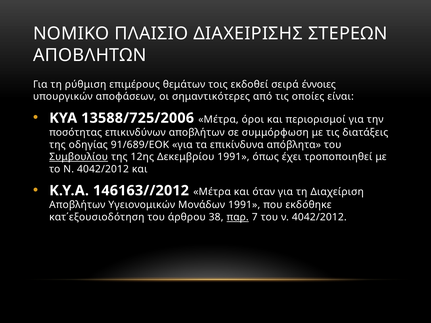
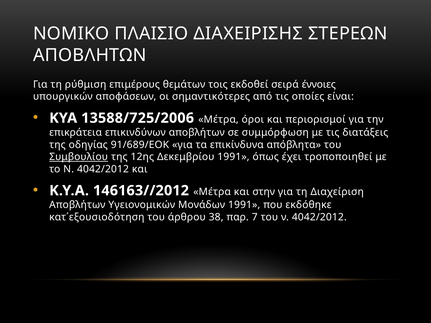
ποσότητας: ποσότητας -> επικράτεια (76, 133)
όταν: όταν -> στην (264, 192)
παρ underline: present -> none (238, 217)
